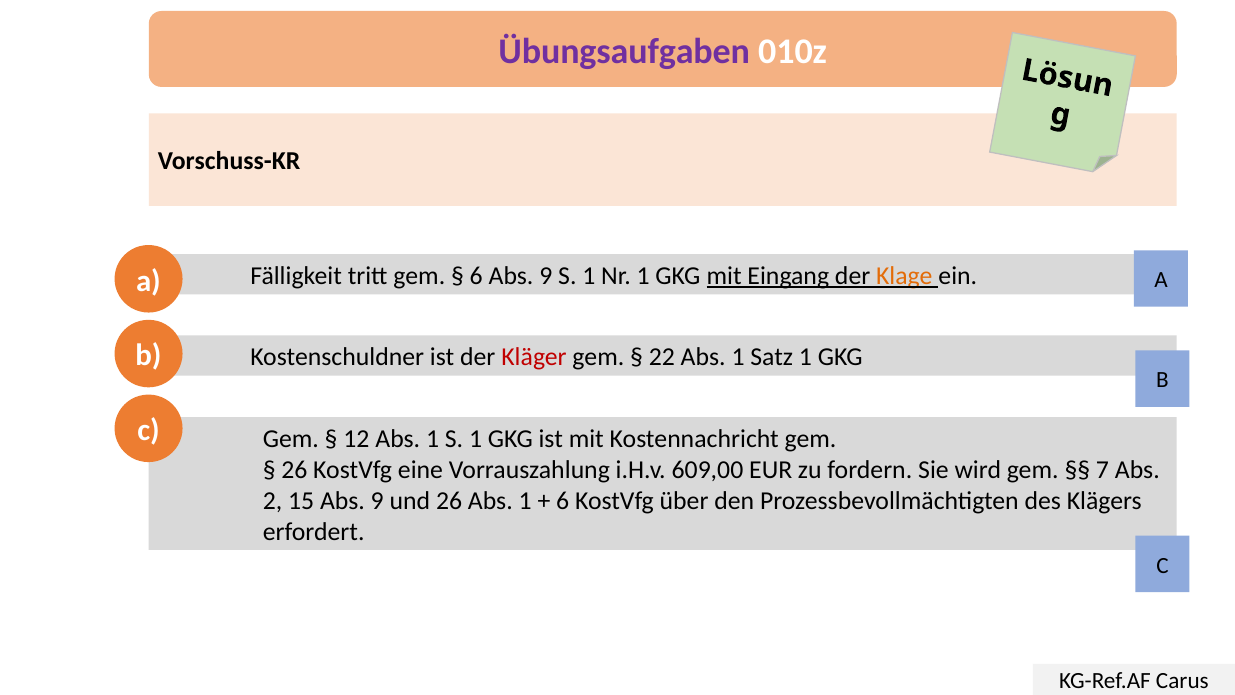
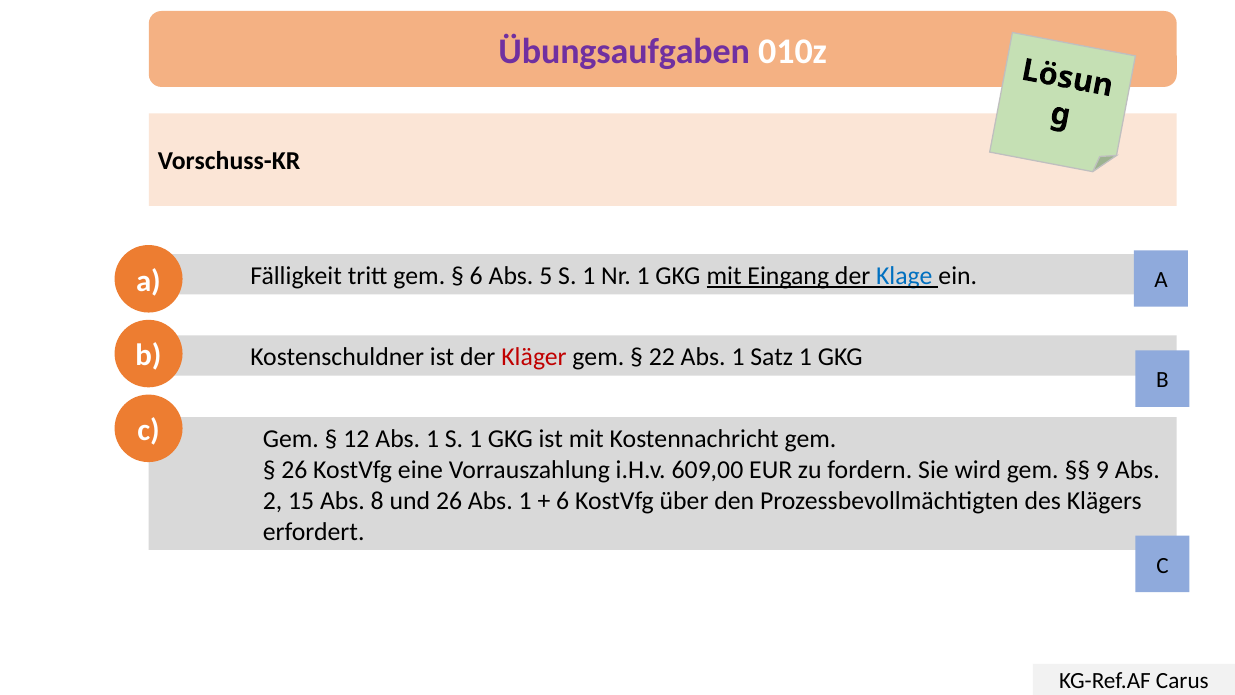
6 Abs 9: 9 -> 5 (546, 276)
Klage colour: orange -> blue (904, 276)
7: 7 -> 9 (1103, 470)
15 Abs 9: 9 -> 8 (377, 501)
